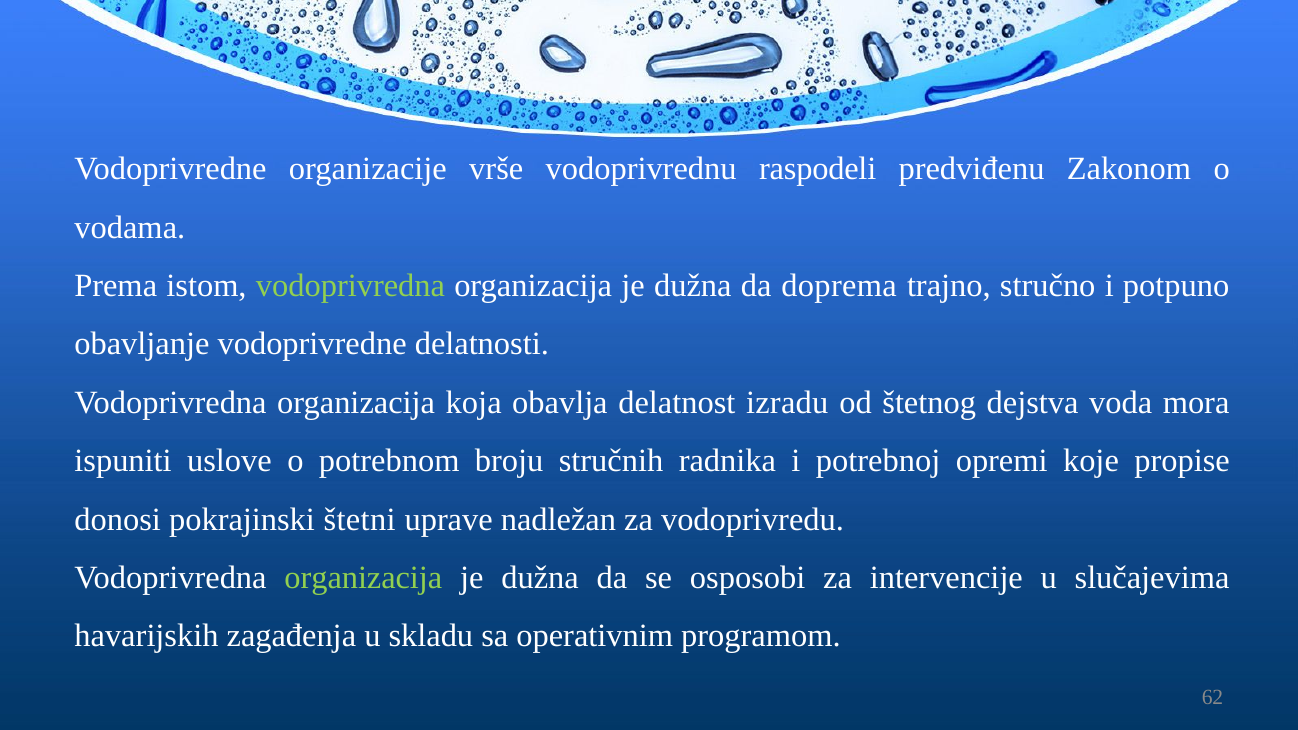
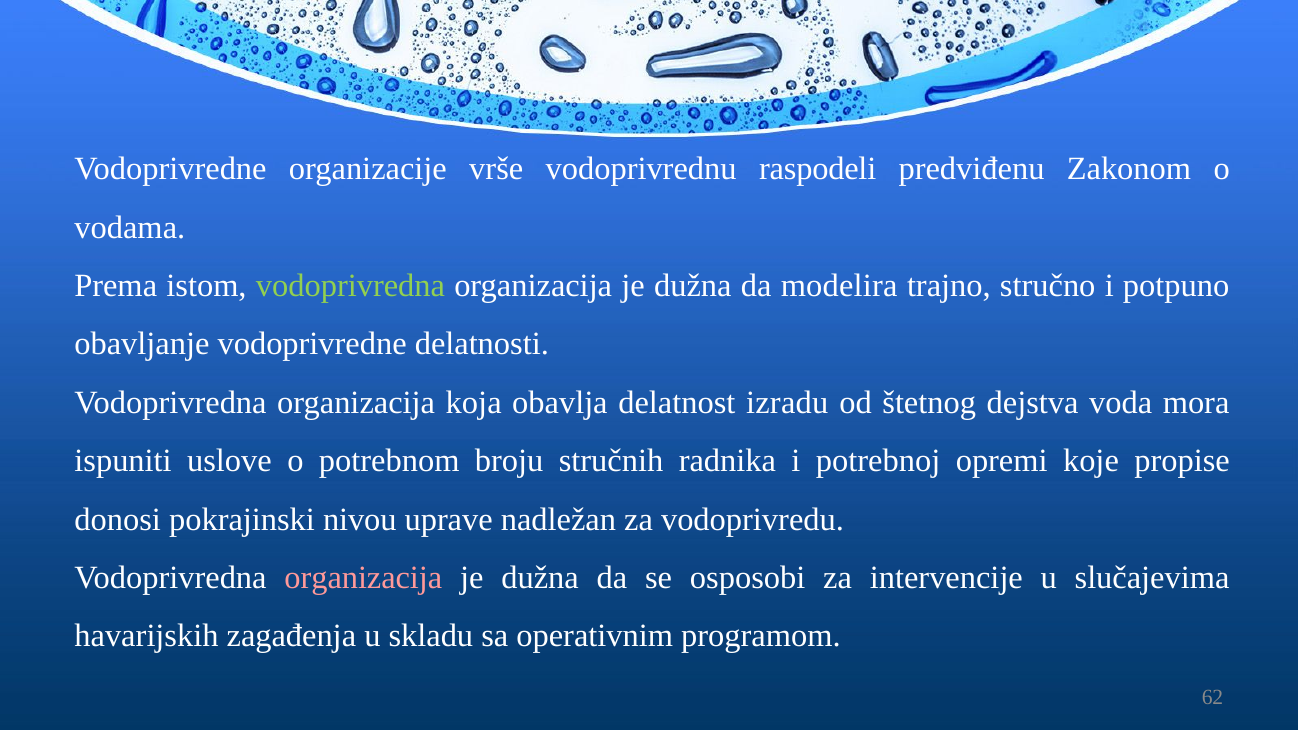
doprema: doprema -> modelira (839, 286)
štetni: štetni -> nivou (360, 520)
organizacija colour: light green -> pink (363, 578)
